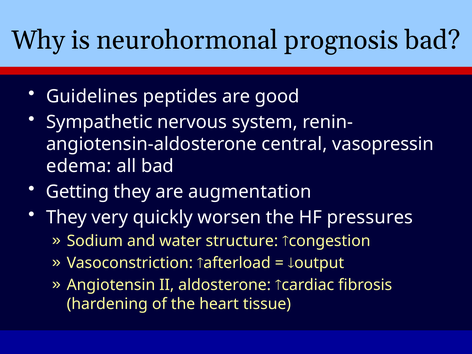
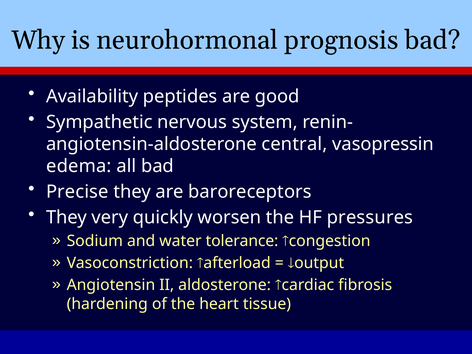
Guidelines: Guidelines -> Availability (92, 96)
Getting: Getting -> Precise (77, 192)
augmentation: augmentation -> baroreceptors (250, 192)
structure: structure -> tolerance (242, 241)
